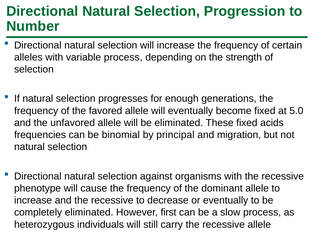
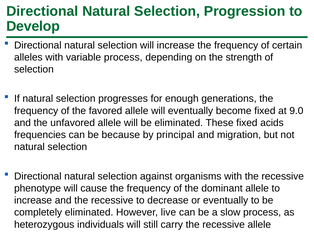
Number: Number -> Develop (33, 26)
5.0: 5.0 -> 9.0 (296, 110)
binomial: binomial -> because (121, 135)
first: first -> live (168, 212)
